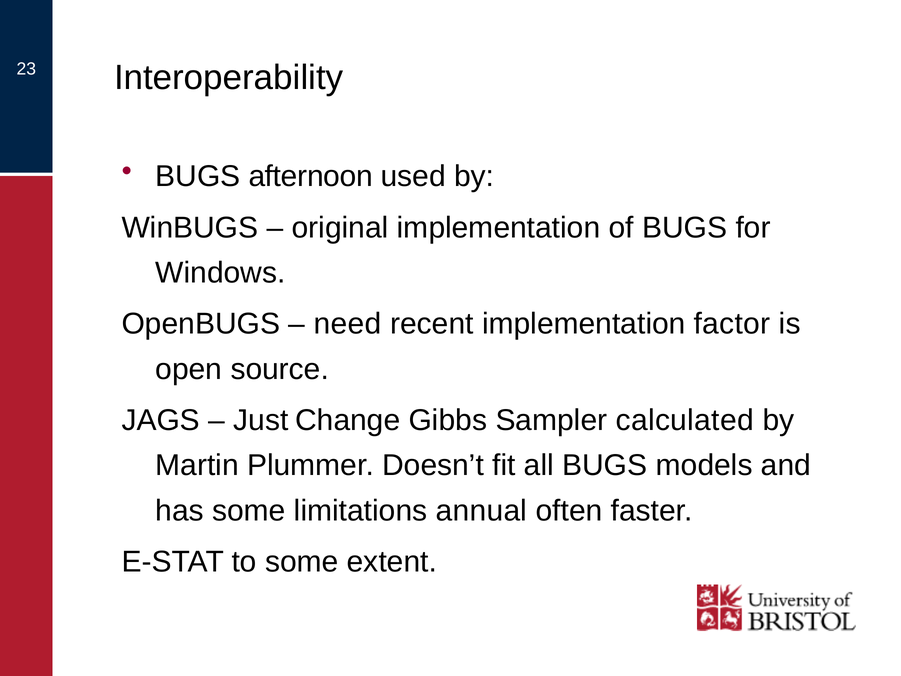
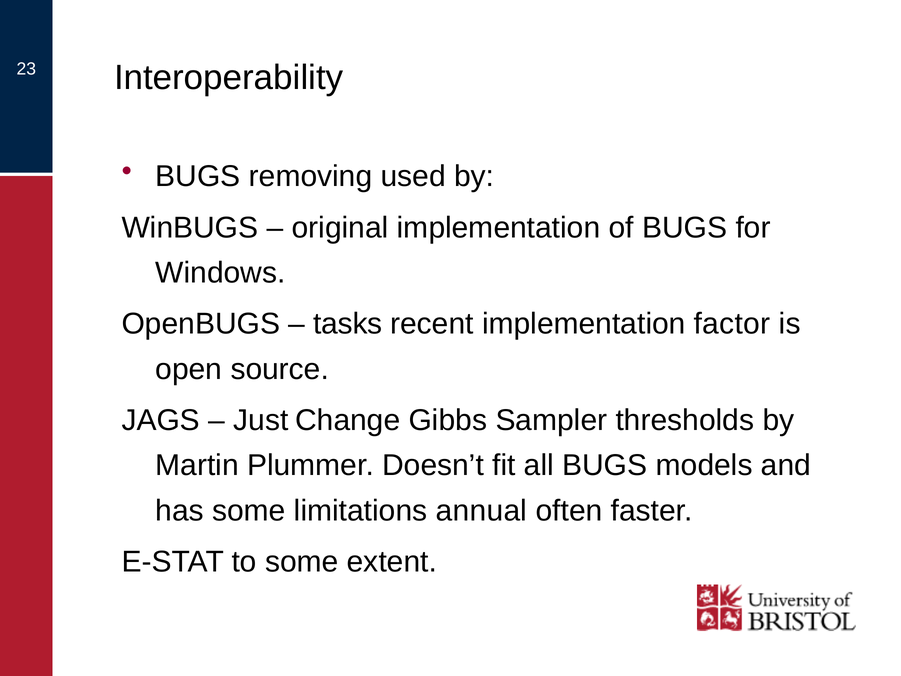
afternoon: afternoon -> removing (311, 176)
need: need -> tasks (348, 324)
calculated: calculated -> thresholds (685, 420)
